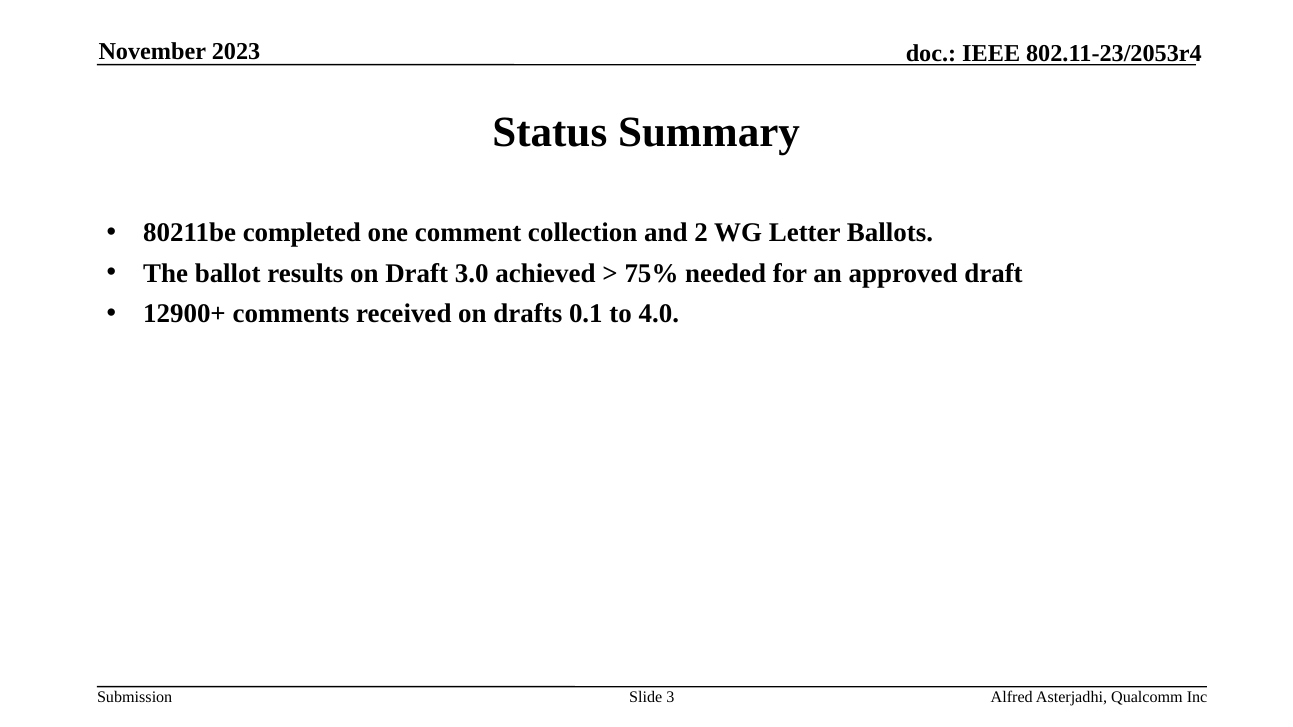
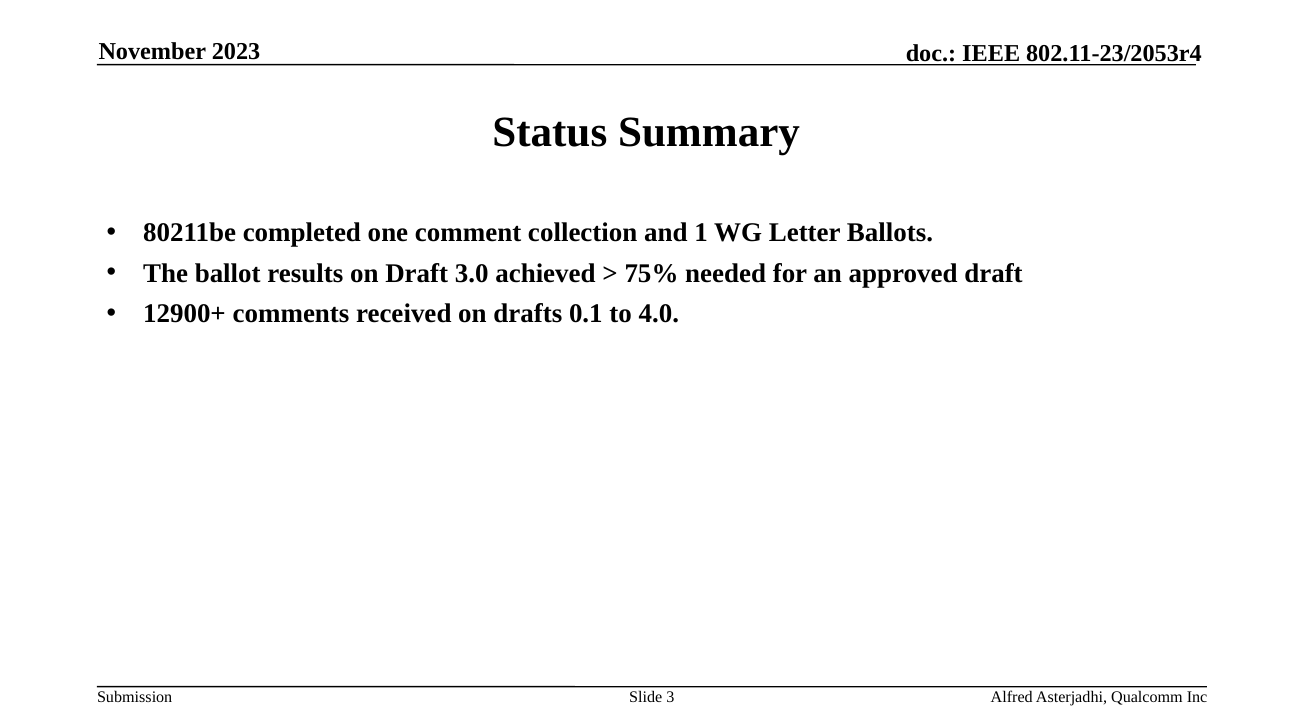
2: 2 -> 1 (701, 233)
